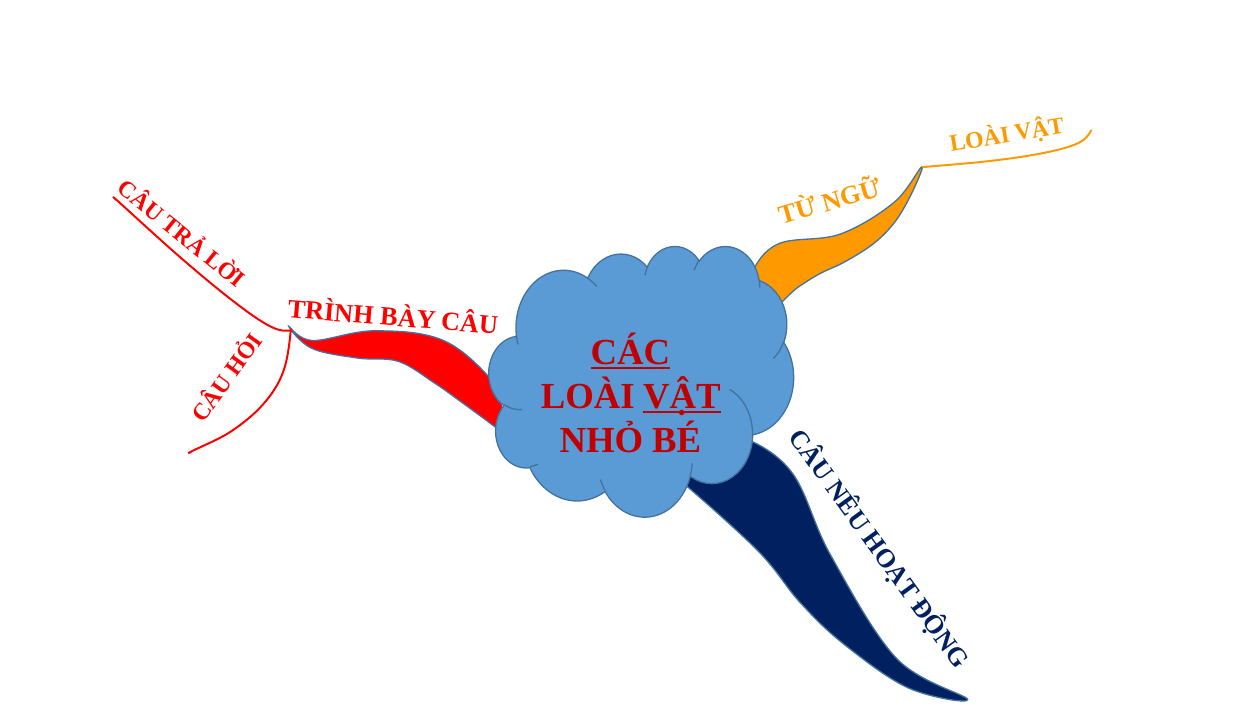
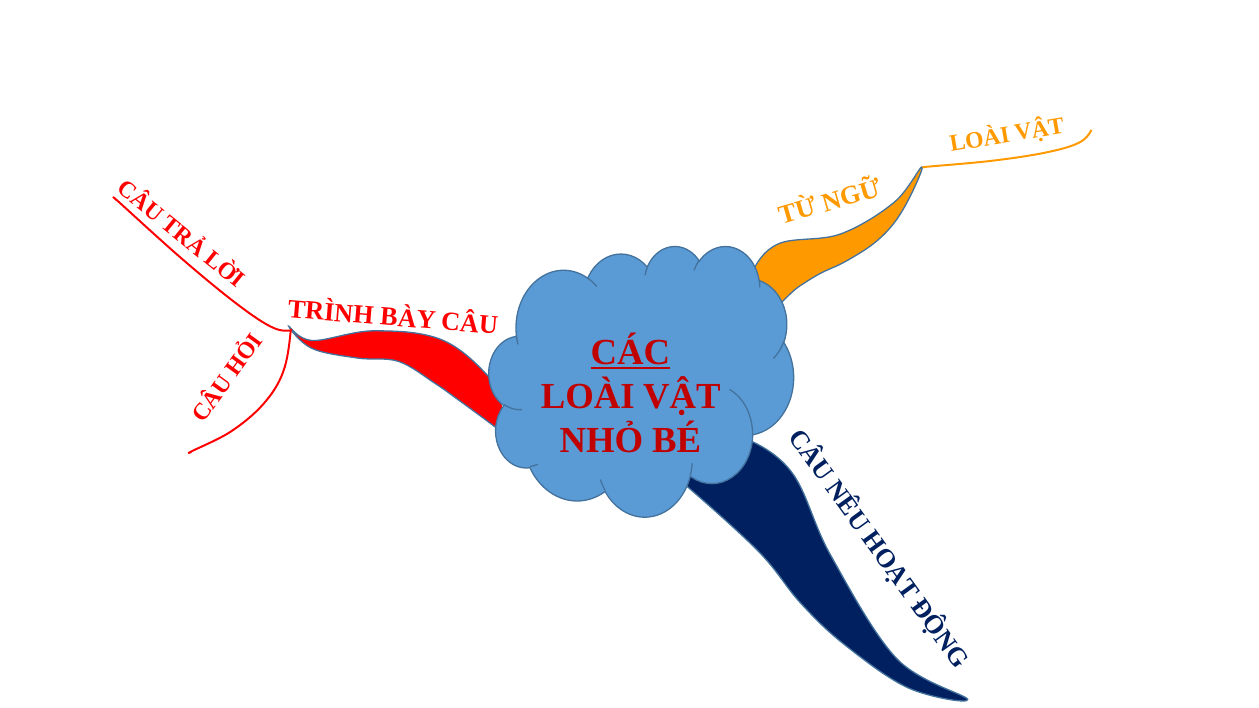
VẬT underline: present -> none (682, 396)
